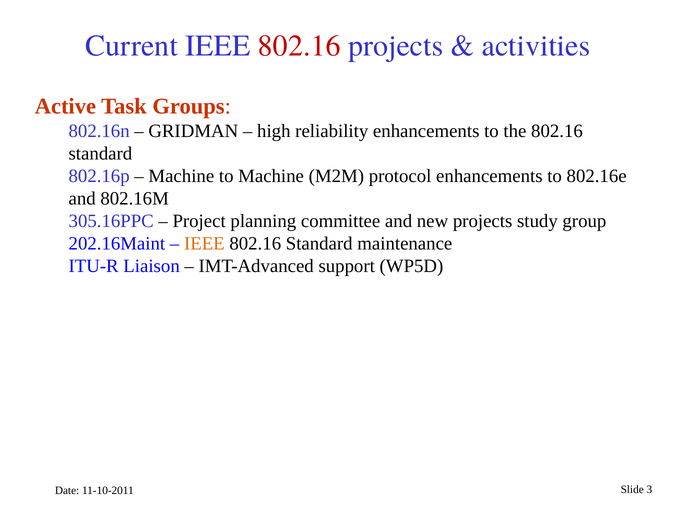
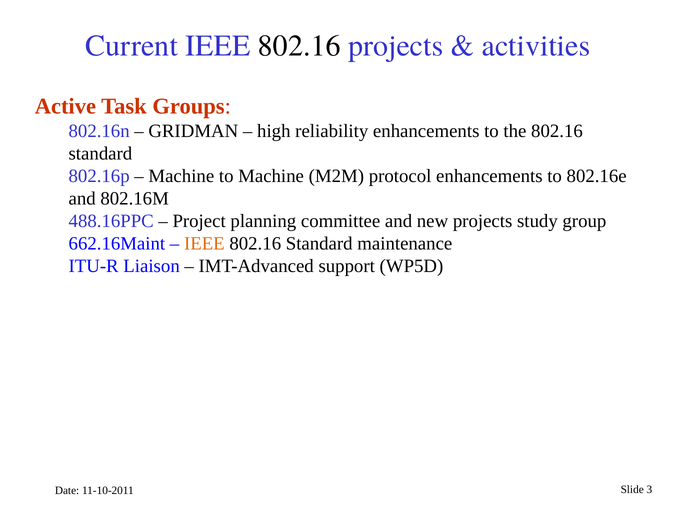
802.16 colour: red -> black (299, 46)
305.16PPC: 305.16PPC -> 488.16PPC (111, 221)
202.16Maint: 202.16Maint -> 662.16Maint (117, 244)
